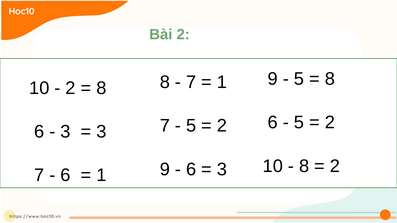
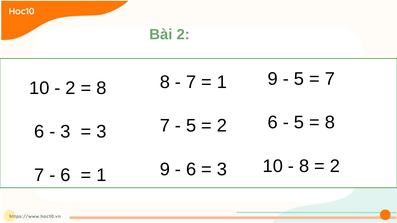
8: 8 -> 7 (330, 79)
2: 2 -> 8 (330, 123)
